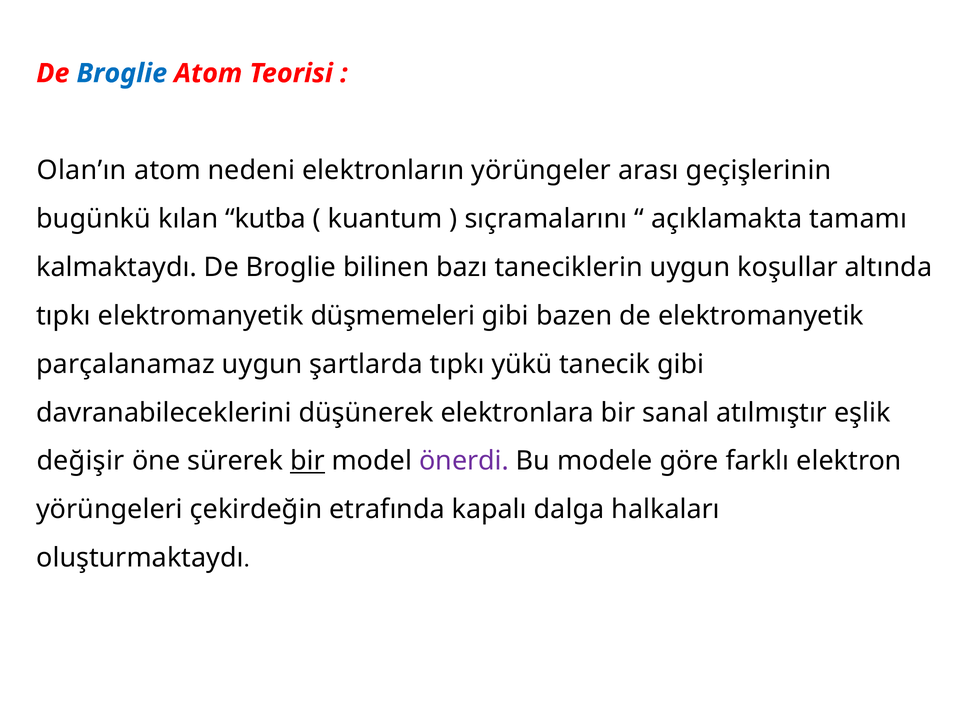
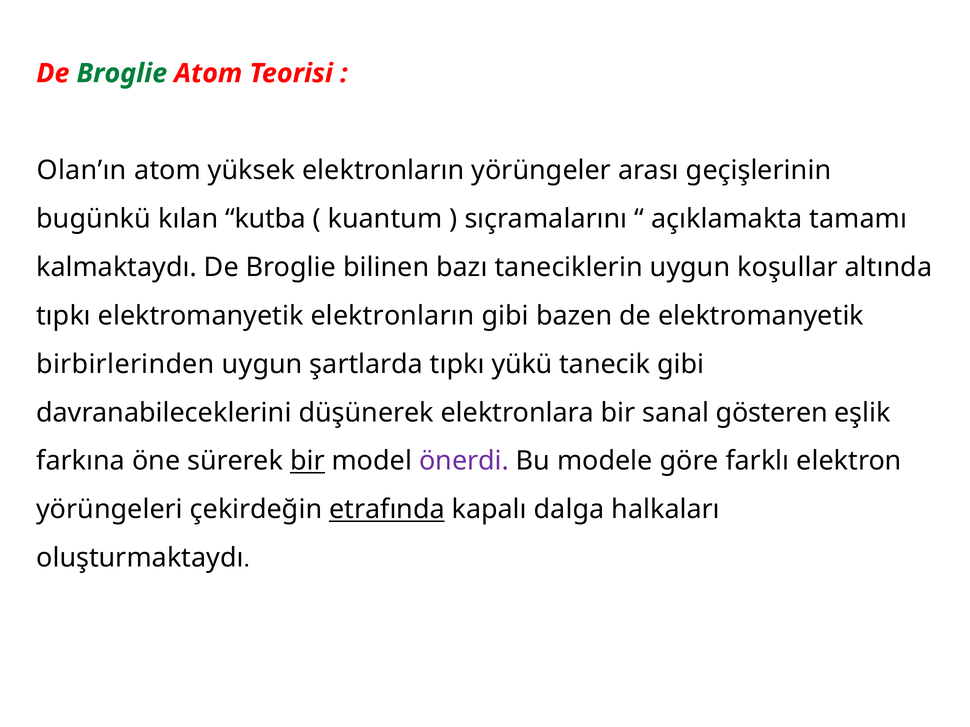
Broglie colour: blue -> green (122, 73)
nedeni: nedeni -> yüksek (251, 170)
elektromanyetik düşmemeleri: düşmemeleri -> elektronların (393, 316)
parçalanamaz: parçalanamaz -> birbirlerinden (125, 364)
atılmıştır: atılmıştır -> gösteren (772, 413)
değişir: değişir -> farkına (81, 461)
etrafında underline: none -> present (387, 510)
